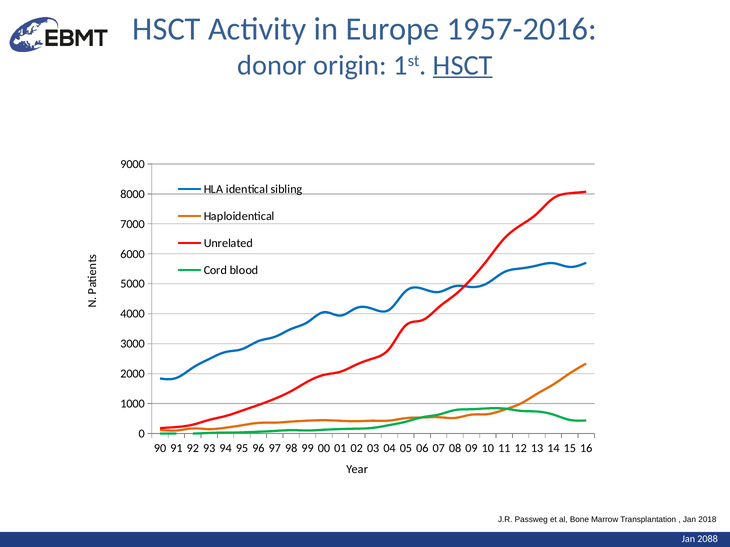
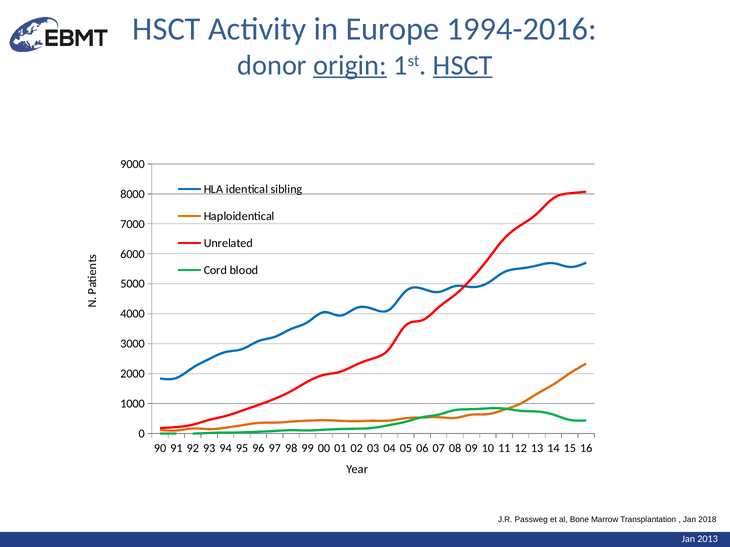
1957-2016: 1957-2016 -> 1994-2016 (522, 29)
origin underline: none -> present (350, 65)
2088: 2088 -> 2013 (708, 539)
